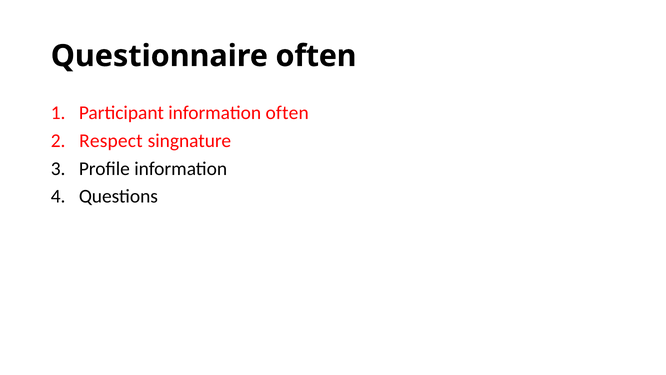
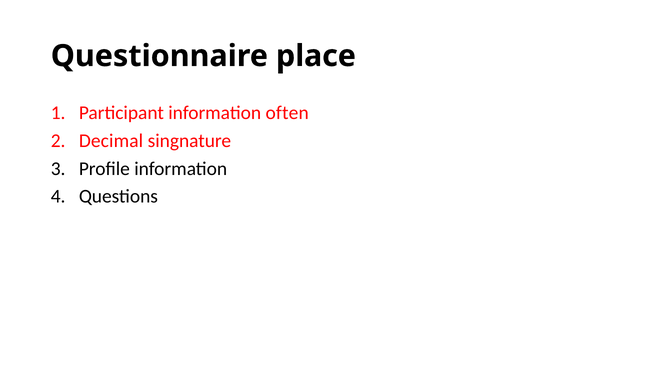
Questionnaire often: often -> place (316, 56)
Respect: Respect -> Decimal (111, 141)
